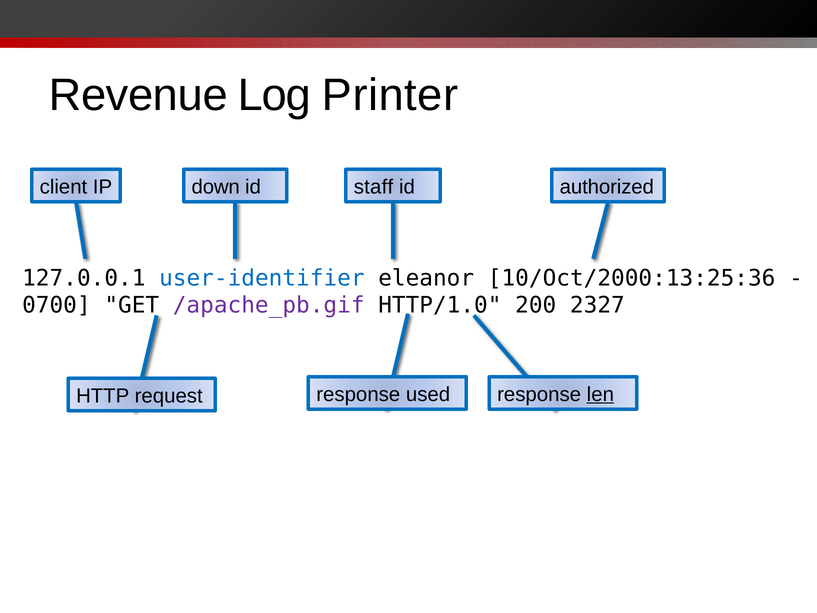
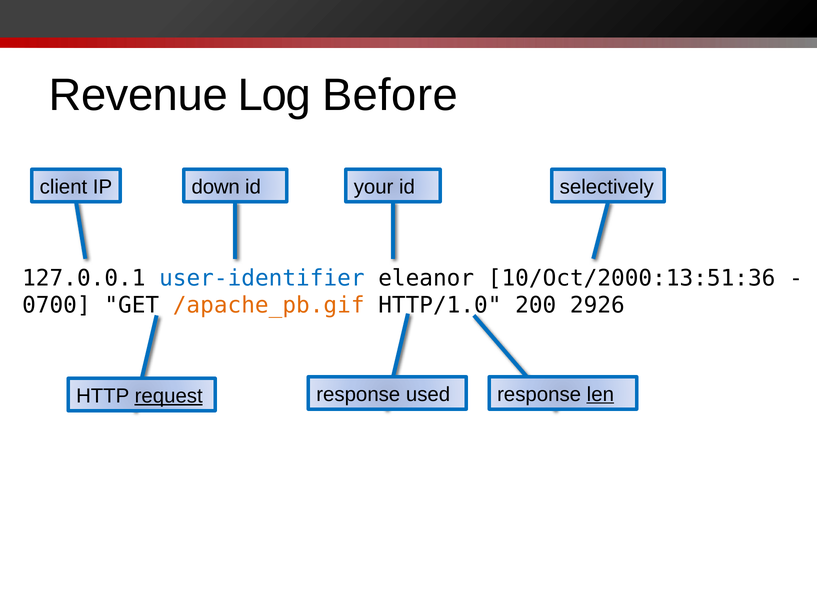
Printer: Printer -> Before (390, 95)
staff: staff -> your (374, 187)
authorized: authorized -> selectively (607, 187)
10/Oct/2000:13:25:36: 10/Oct/2000:13:25:36 -> 10/Oct/2000:13:51:36 (632, 278)
/apache_pb.gif colour: purple -> orange (269, 305)
2327: 2327 -> 2926 (597, 305)
request underline: none -> present (169, 396)
